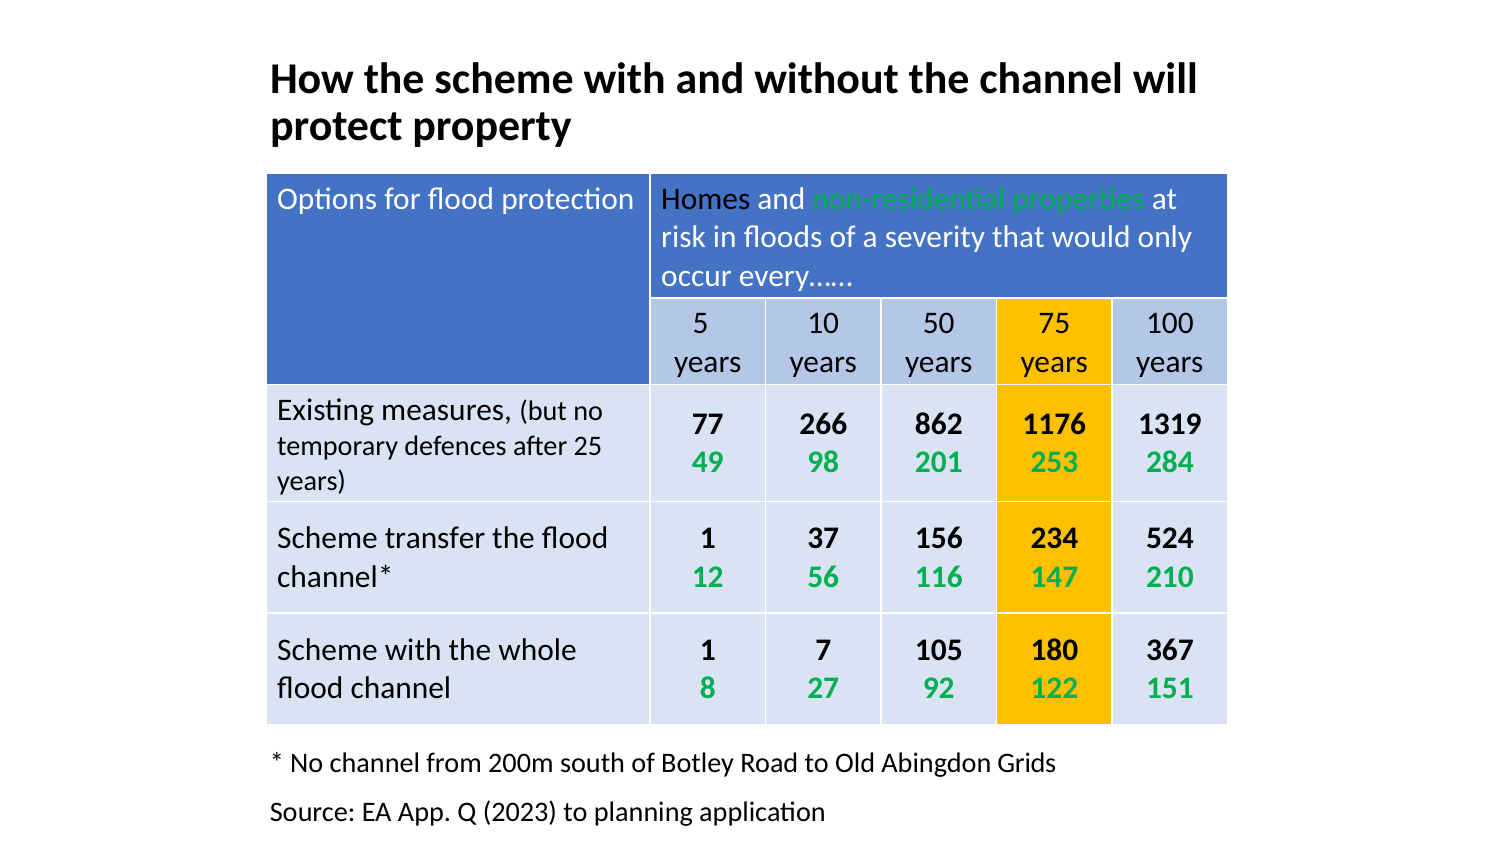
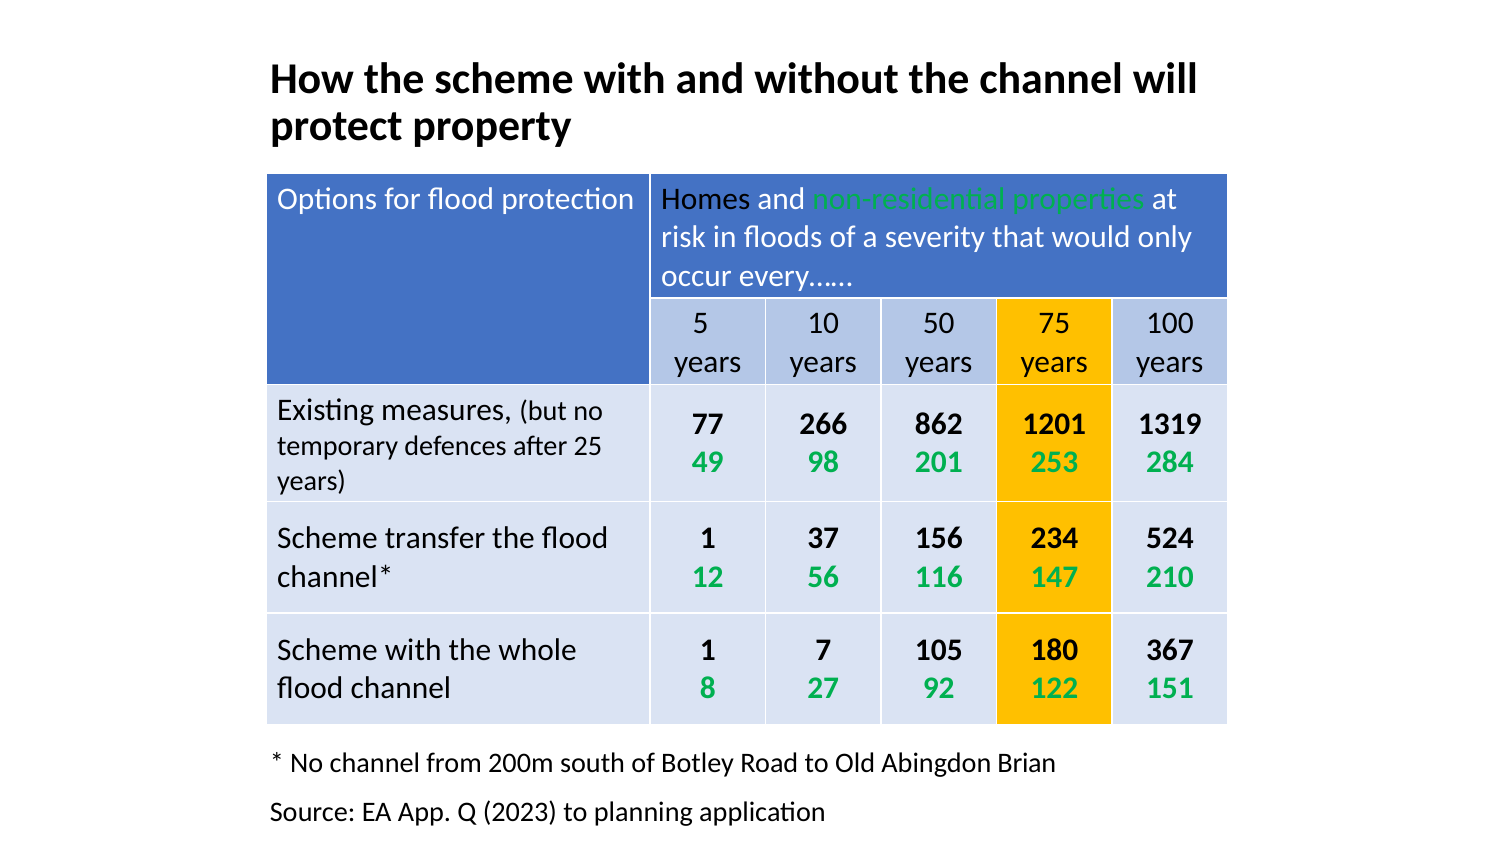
1176: 1176 -> 1201 (1054, 424)
Grids: Grids -> Brian (1027, 763)
